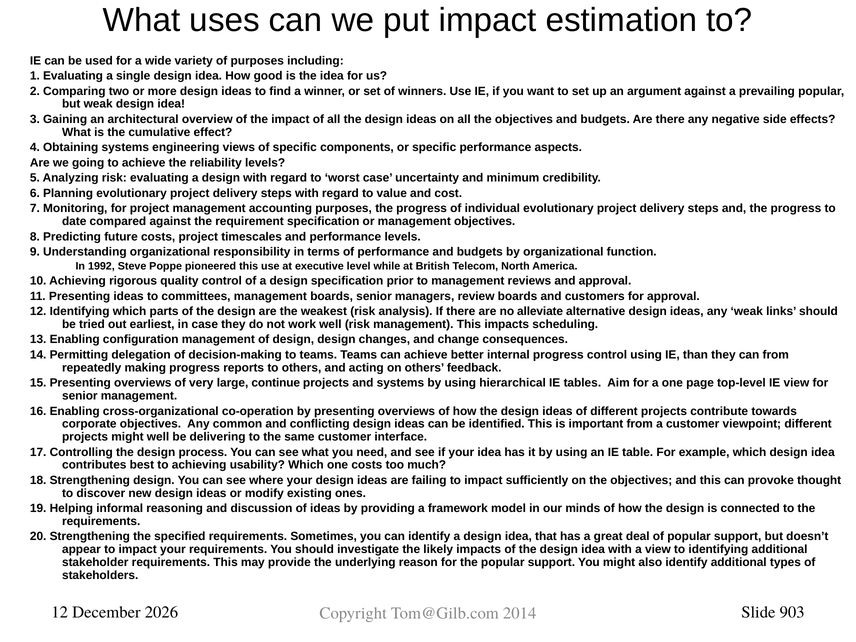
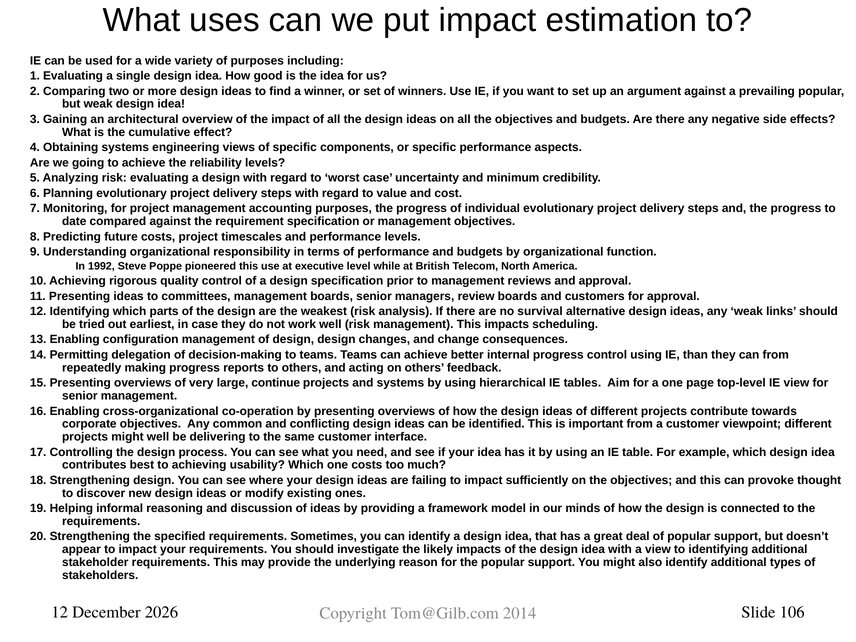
alleviate: alleviate -> survival (540, 311)
903: 903 -> 106 (792, 612)
